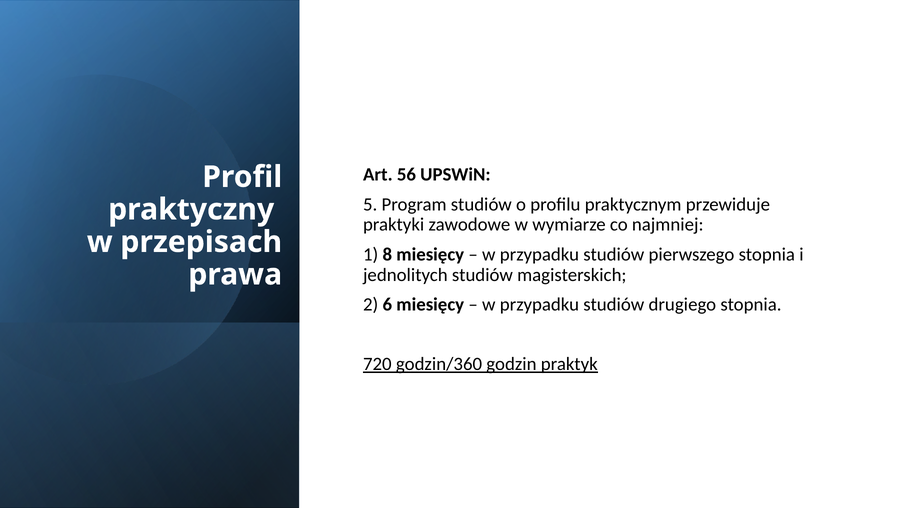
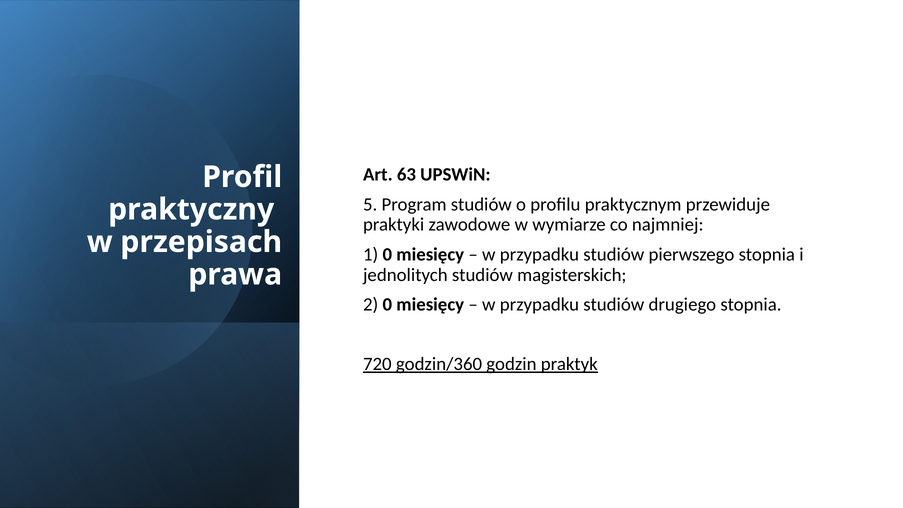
56: 56 -> 63 (406, 175)
1 8: 8 -> 0 (387, 255)
2 6: 6 -> 0 (387, 305)
